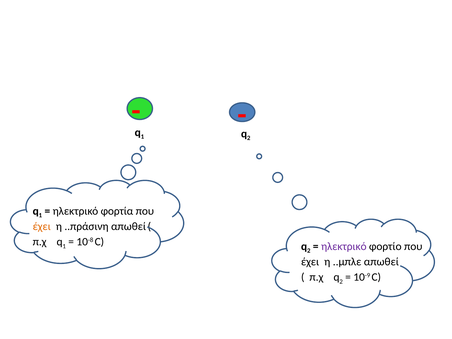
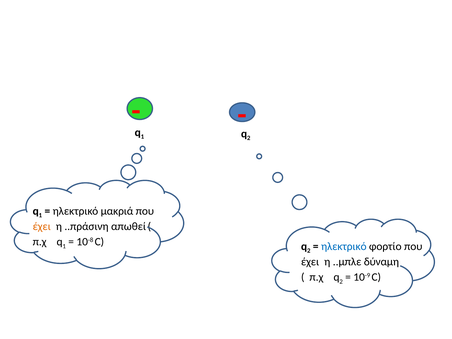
φορτία: φορτία -> μακριά (117, 211)
ηλεκτρικό colour: purple -> blue (344, 246)
..μπλε απωθεί: απωθεί -> δύναμη (381, 262)
